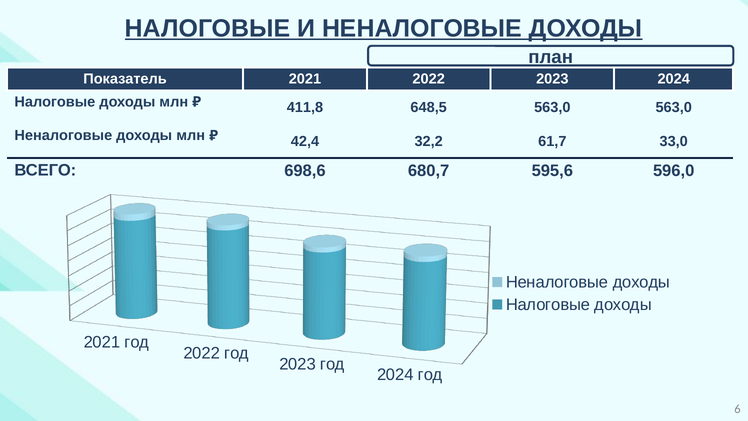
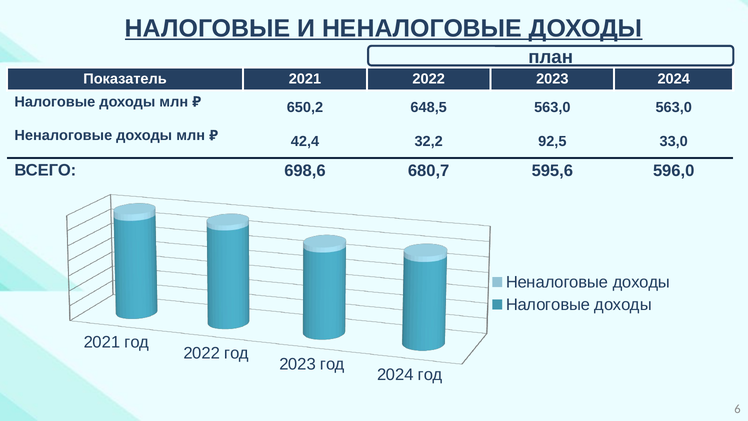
411,8: 411,8 -> 650,2 (305, 108)
61,7: 61,7 -> 92,5 (552, 141)
